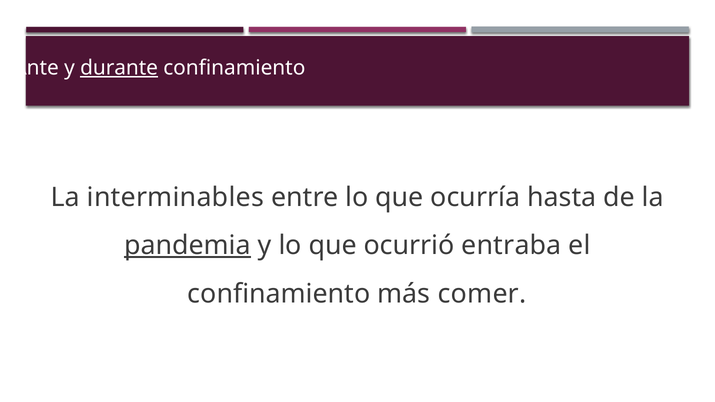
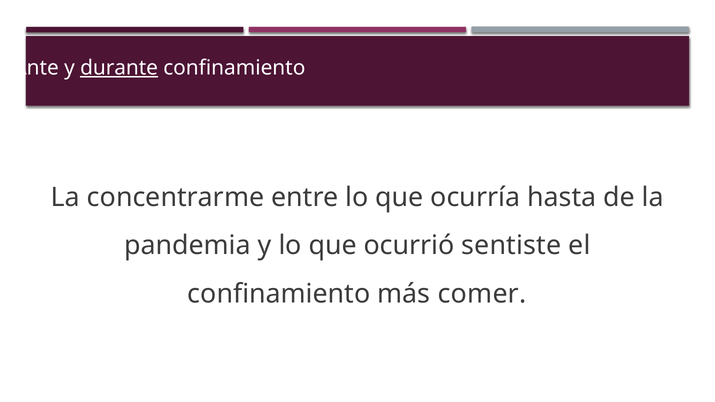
interminables: interminables -> concentrarme (176, 197)
pandemia underline: present -> none (188, 246)
entraba: entraba -> sentiste (511, 246)
